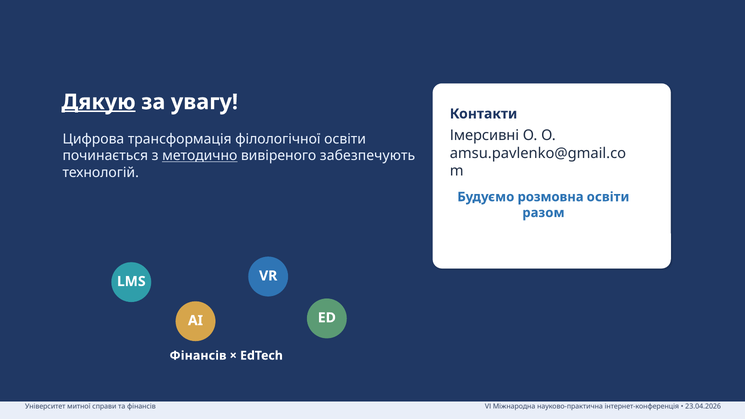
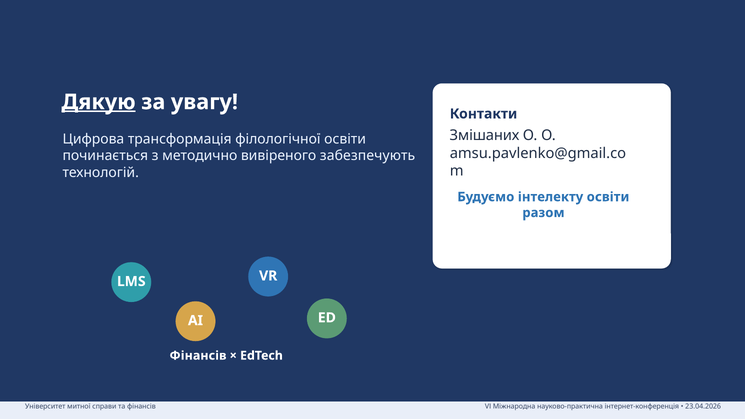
Імерсивні: Імерсивні -> Змішаних (484, 136)
методично underline: present -> none (200, 156)
розмовна: розмовна -> інтелекту (550, 197)
